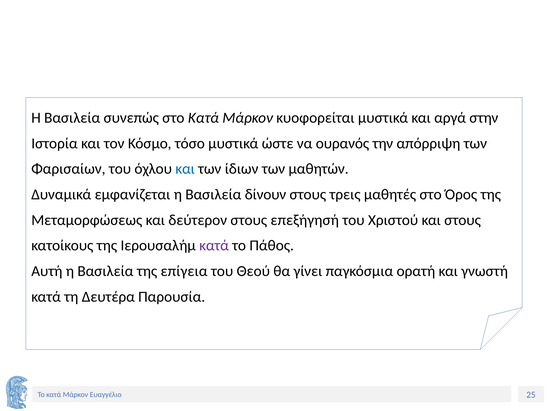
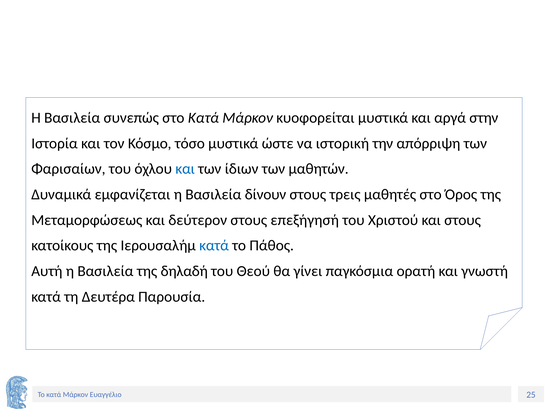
ουρανός: ουρανός -> ιστορική (342, 143)
κατά colour: purple -> blue (214, 246)
επίγεια: επίγεια -> δηλαδή (184, 271)
